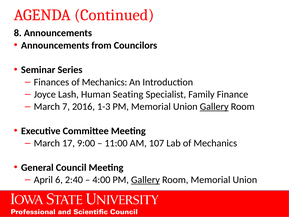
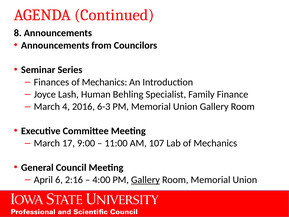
Seating: Seating -> Behling (128, 94)
7: 7 -> 4 (66, 106)
1-3: 1-3 -> 6-3 (104, 106)
Gallery underline: present -> none (214, 106)
2:40: 2:40 -> 2:16 (74, 180)
